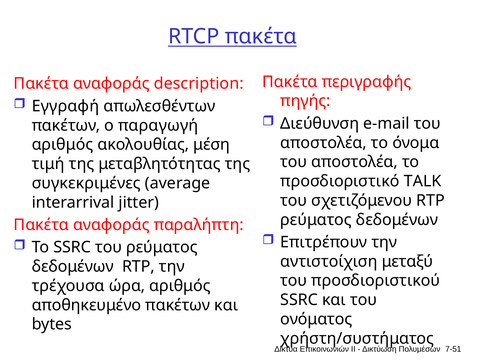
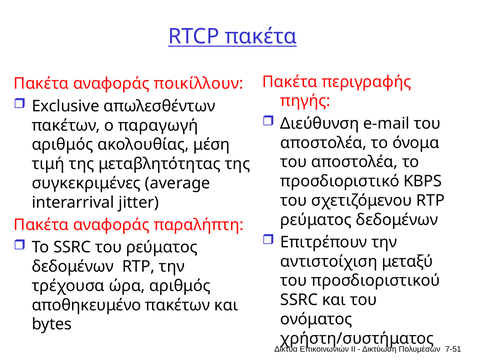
description: description -> ποικίλλουν (199, 84)
Εγγραφή: Εγγραφή -> Exclusive (66, 106)
TALK: TALK -> KBPS (423, 181)
